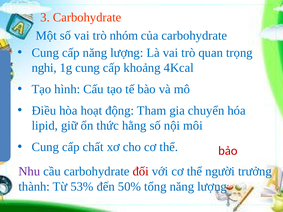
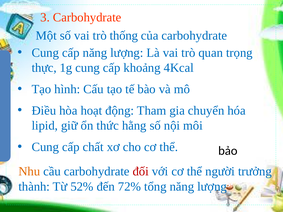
trò nhóm: nhóm -> thống (124, 36)
nghi: nghi -> thực (44, 68)
bảo colour: red -> black (228, 151)
Nhu colour: purple -> orange (29, 172)
53%: 53% -> 52% (82, 187)
50%: 50% -> 72% (129, 187)
